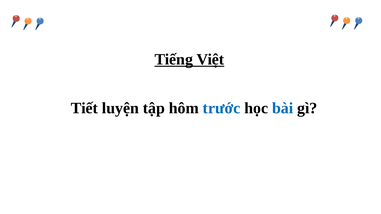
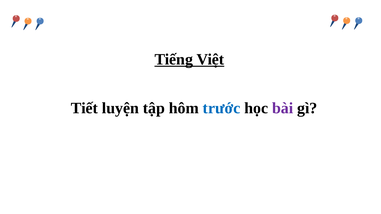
bài colour: blue -> purple (283, 108)
